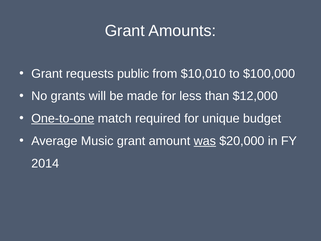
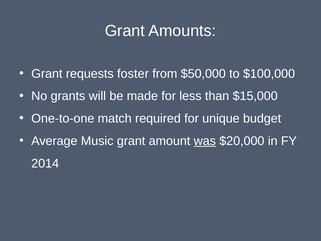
public: public -> foster (133, 74)
$10,010: $10,010 -> $50,000 (203, 74)
$12,000: $12,000 -> $15,000 (255, 96)
One-to-one underline: present -> none (63, 118)
